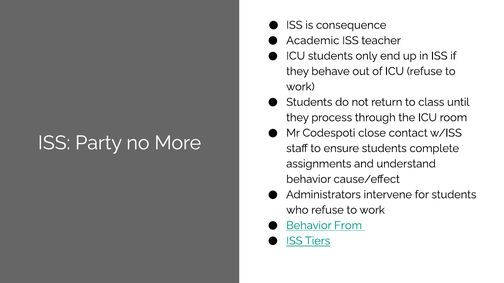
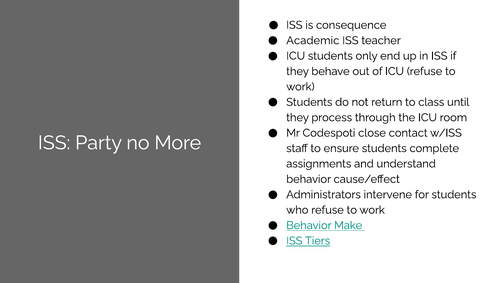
From: From -> Make (348, 226)
